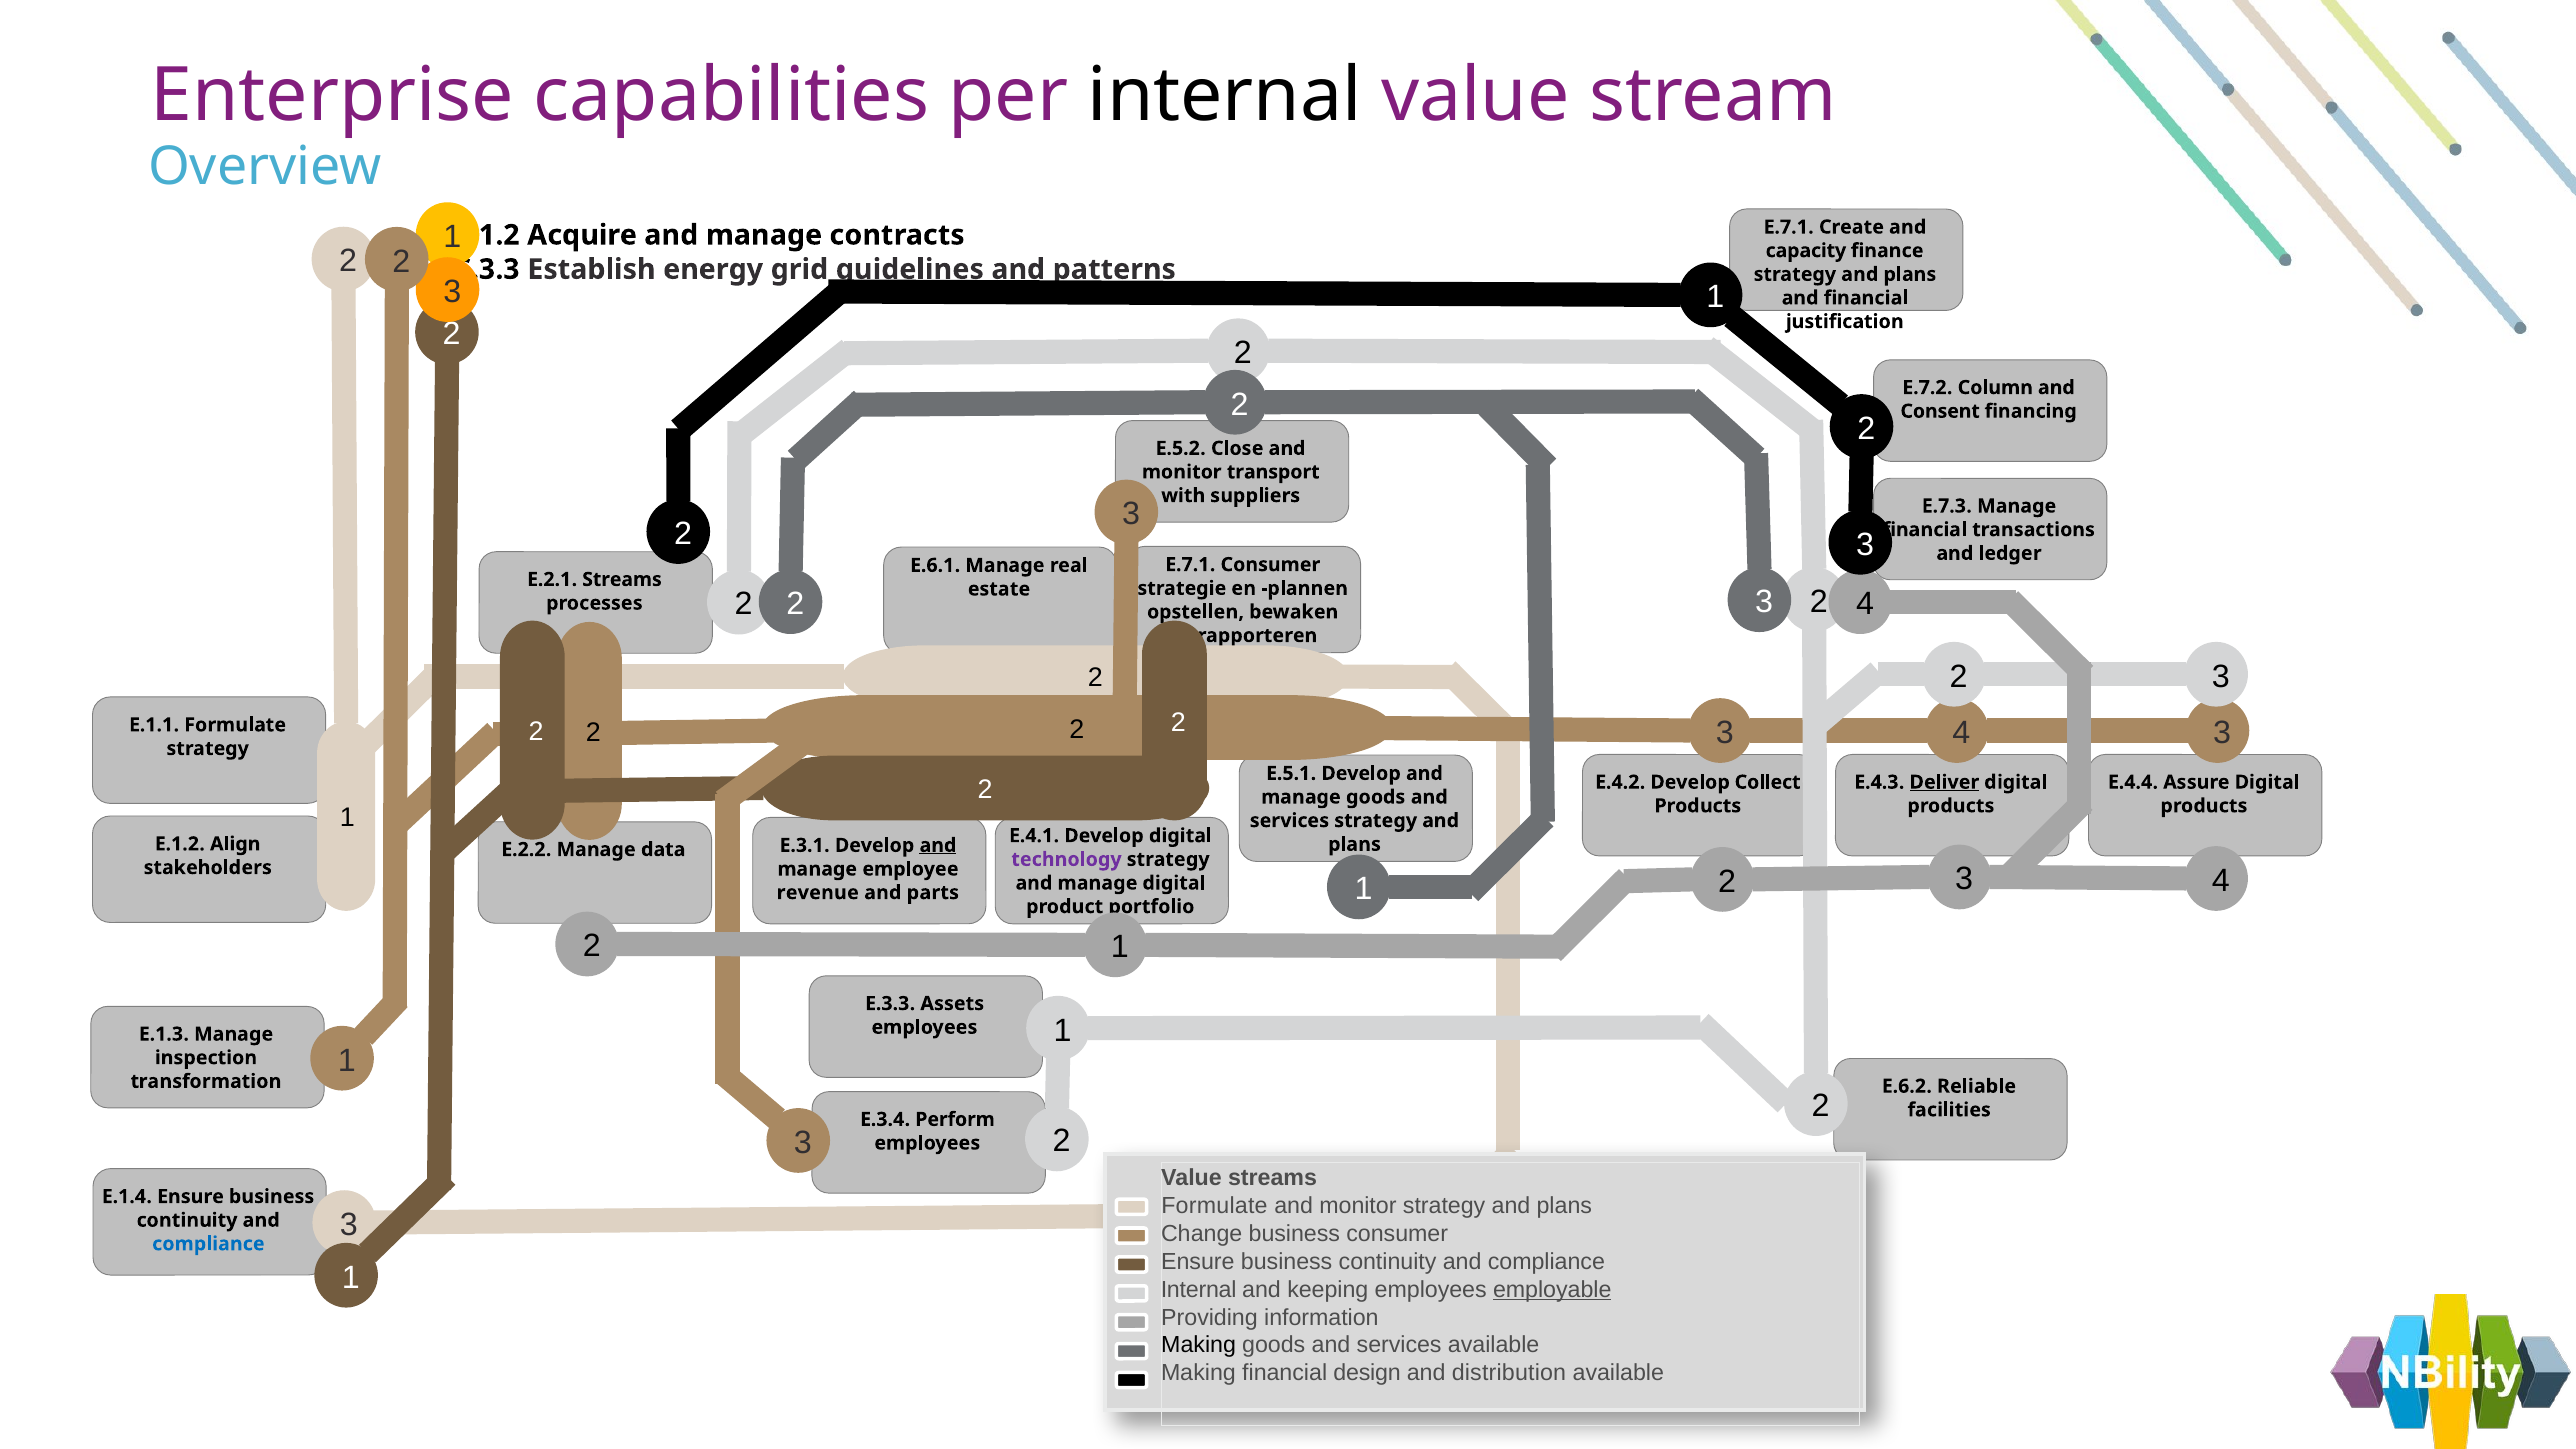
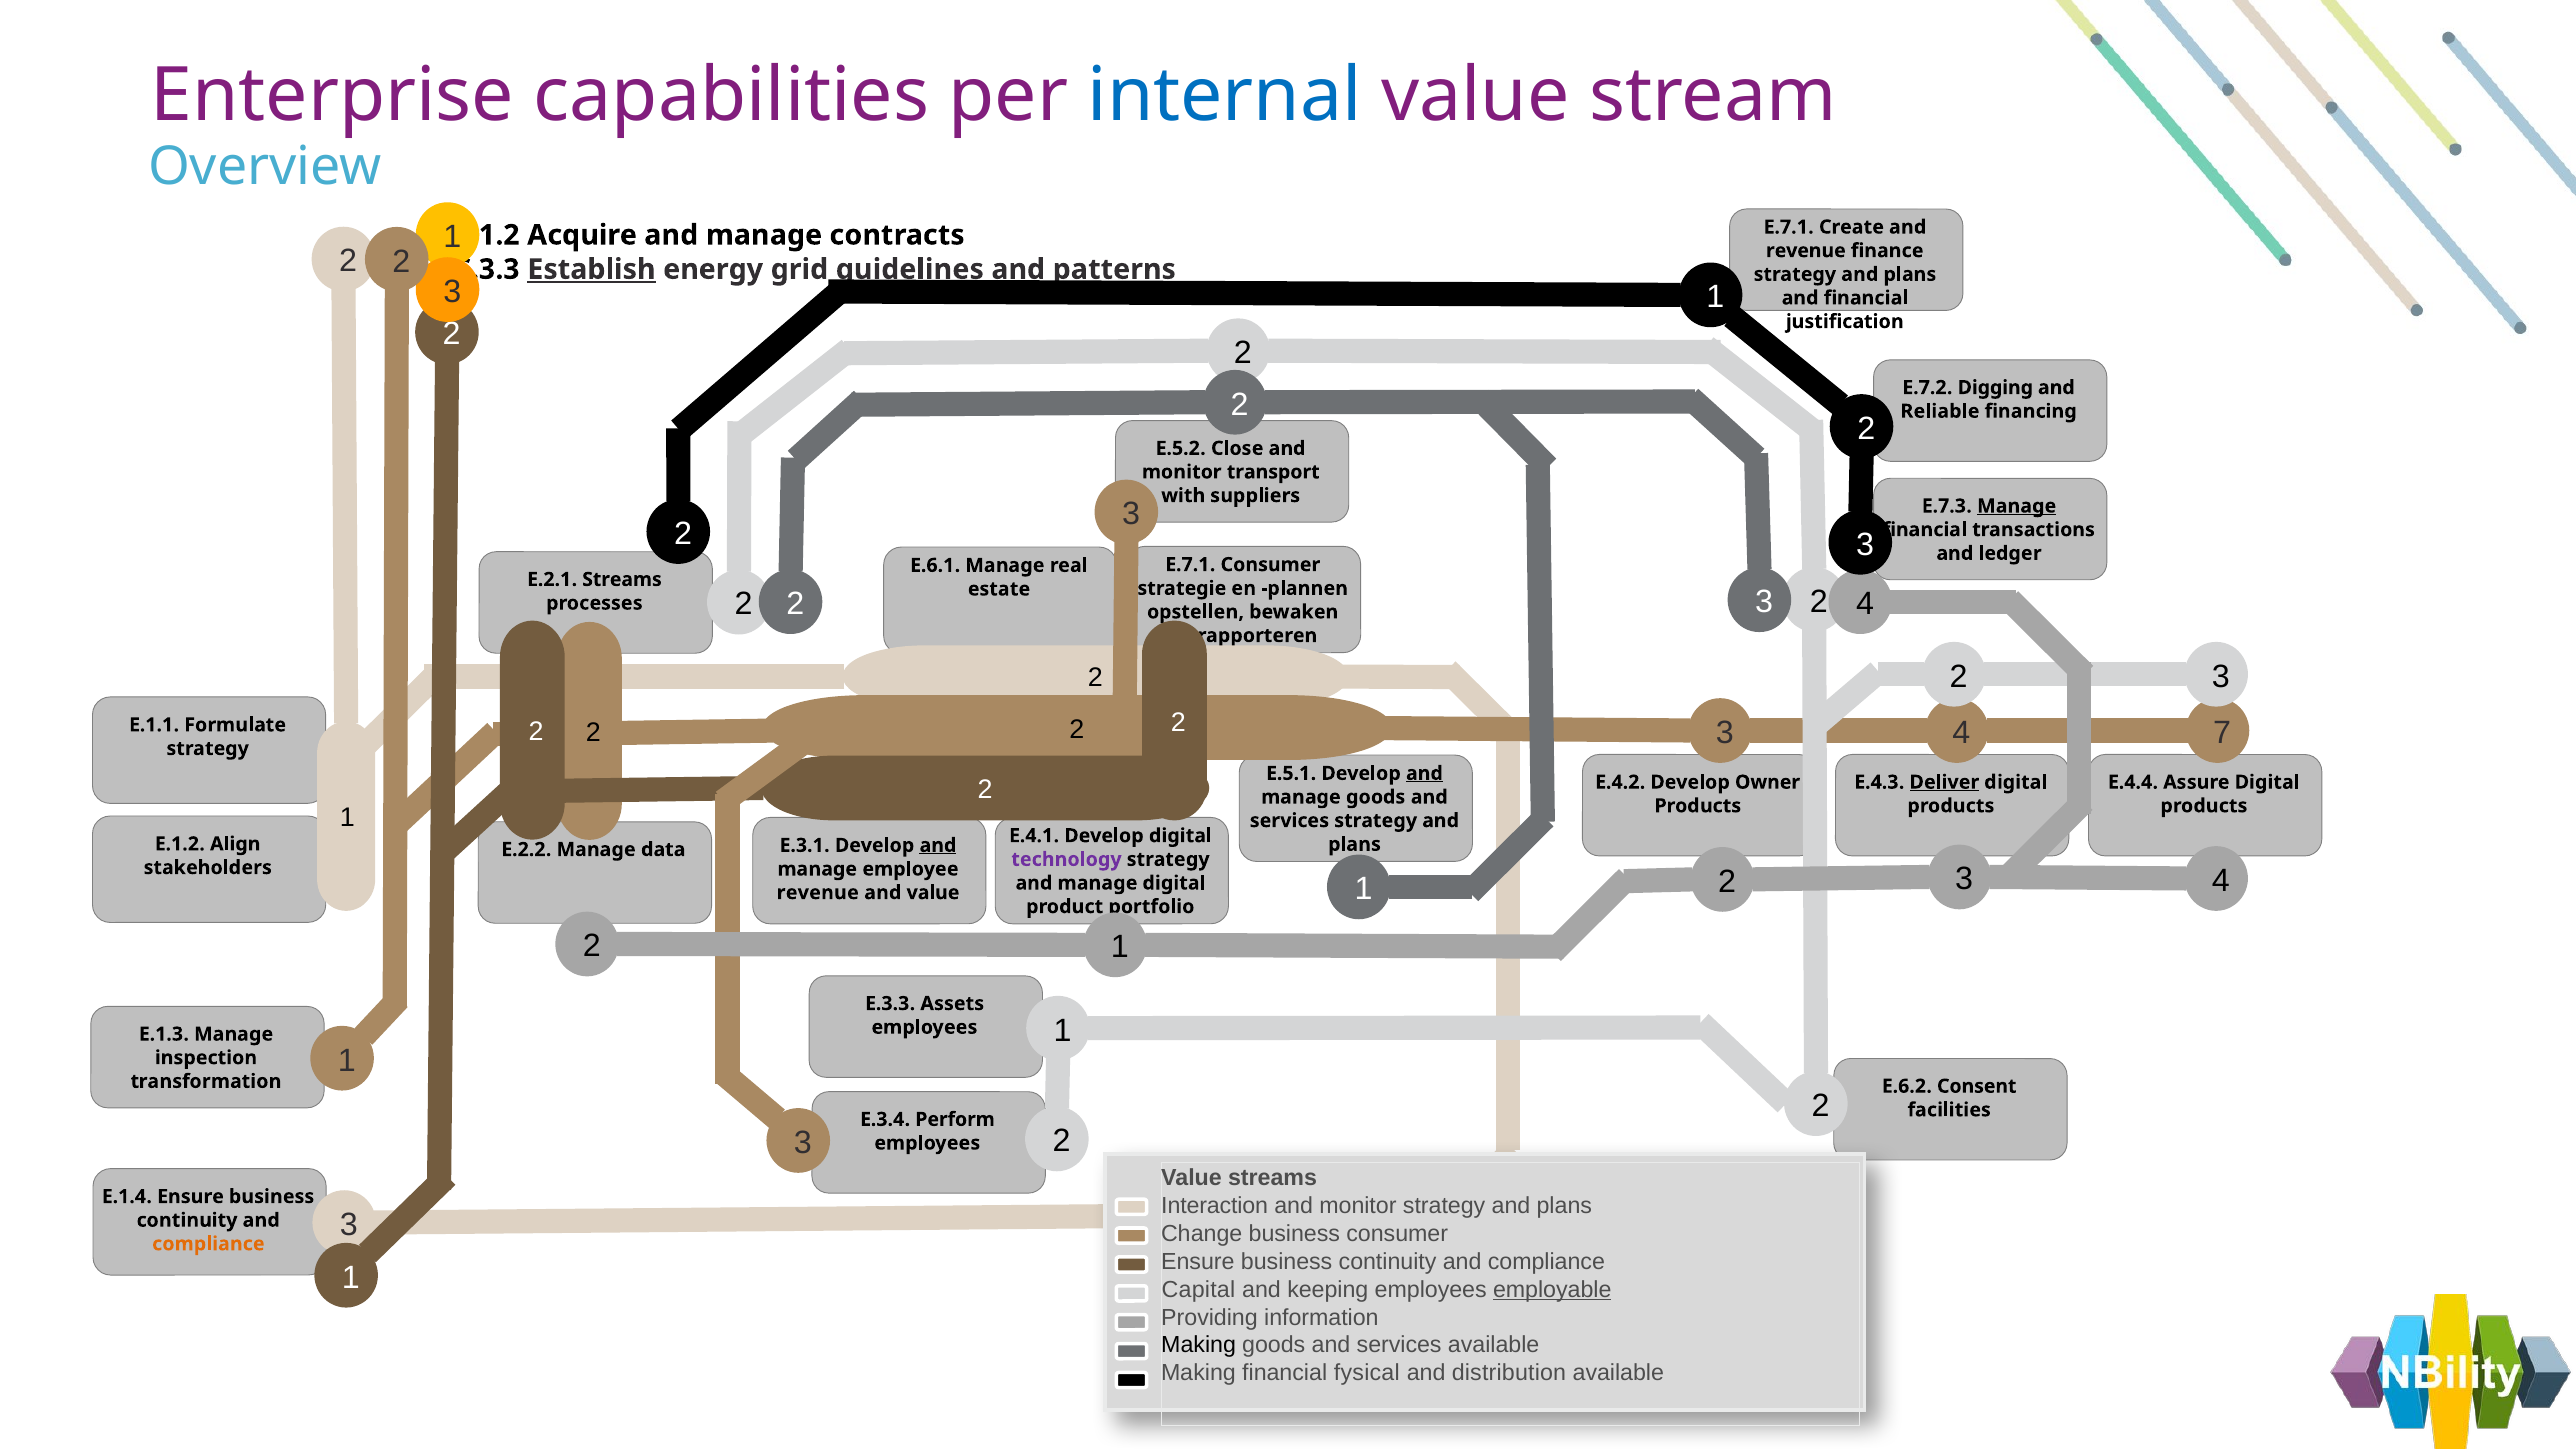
internal colour: black -> blue (1225, 96)
capacity: capacity -> revenue (1806, 251)
Establish underline: none -> present (591, 269)
Column: Column -> Digging (1995, 388)
Consent: Consent -> Reliable (1940, 411)
Manage underline: none -> present (2017, 506)
4 3: 3 -> 7 (2222, 733)
and underline: none -> present (1424, 773)
Collect: Collect -> Owner (1768, 782)
and parts: parts -> value (933, 893)
Reliable: Reliable -> Consent (1977, 1086)
Formulate: Formulate -> Interaction (1215, 1206)
compliance colour: blue -> orange (208, 1244)
Internal: Internal -> Capital (1198, 1290)
design: design -> fysical (1367, 1373)
